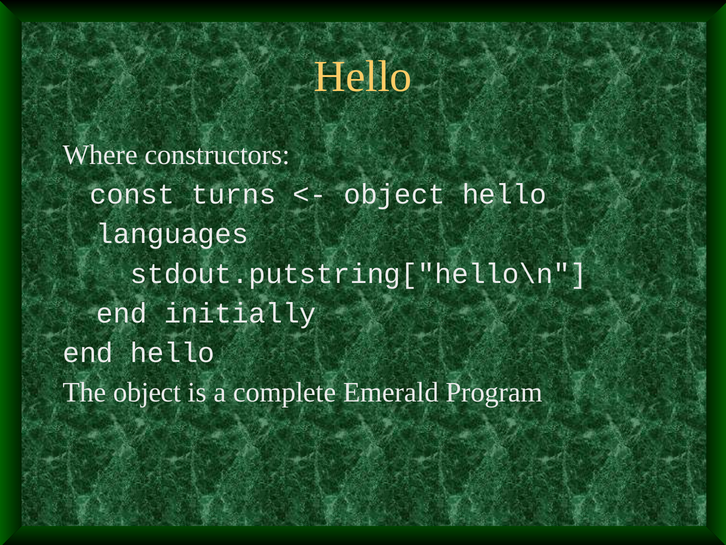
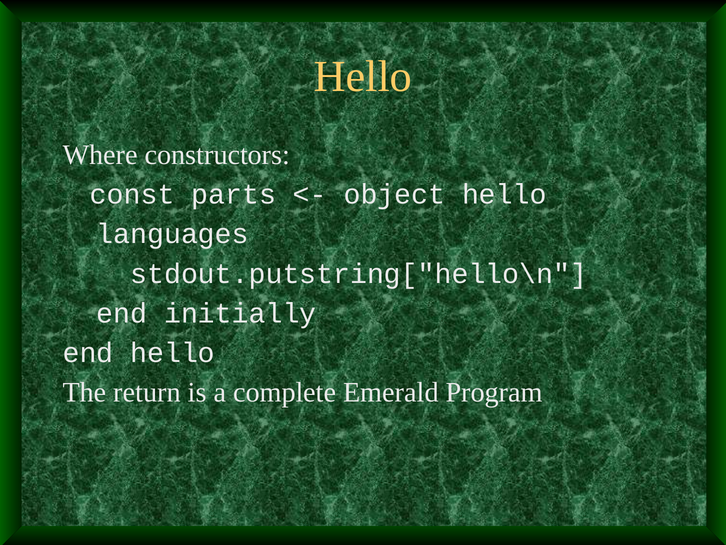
turns: turns -> parts (234, 194)
The object: object -> return (147, 392)
